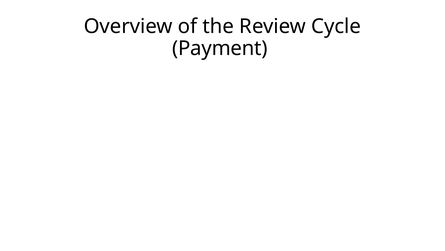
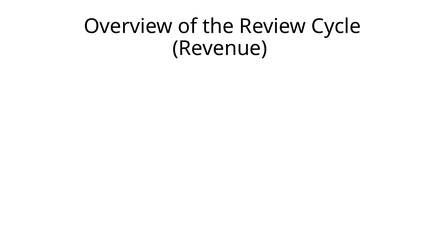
Payment: Payment -> Revenue (220, 48)
